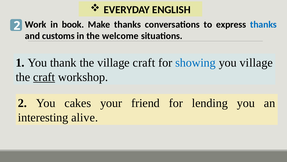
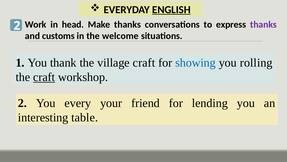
ENGLISH underline: none -> present (171, 10)
book: book -> head (73, 24)
thanks colour: blue -> purple (263, 24)
you village: village -> rolling (256, 63)
cakes: cakes -> every (78, 103)
alive: alive -> table (85, 117)
